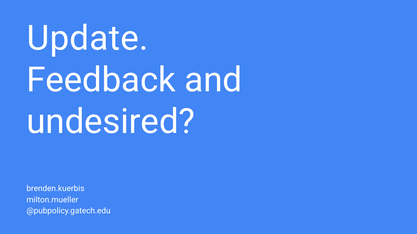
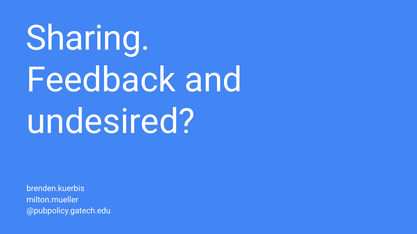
Update: Update -> Sharing (88, 39)
